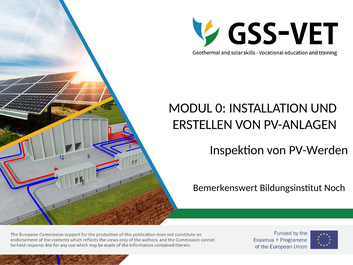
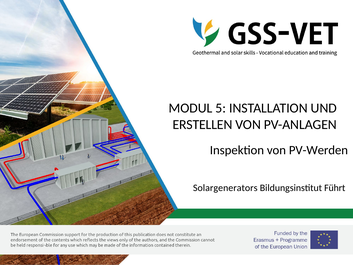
0: 0 -> 5 (221, 108)
Bemerkenswert: Bemerkenswert -> Solargenerators (225, 188)
Noch: Noch -> Führt (335, 188)
